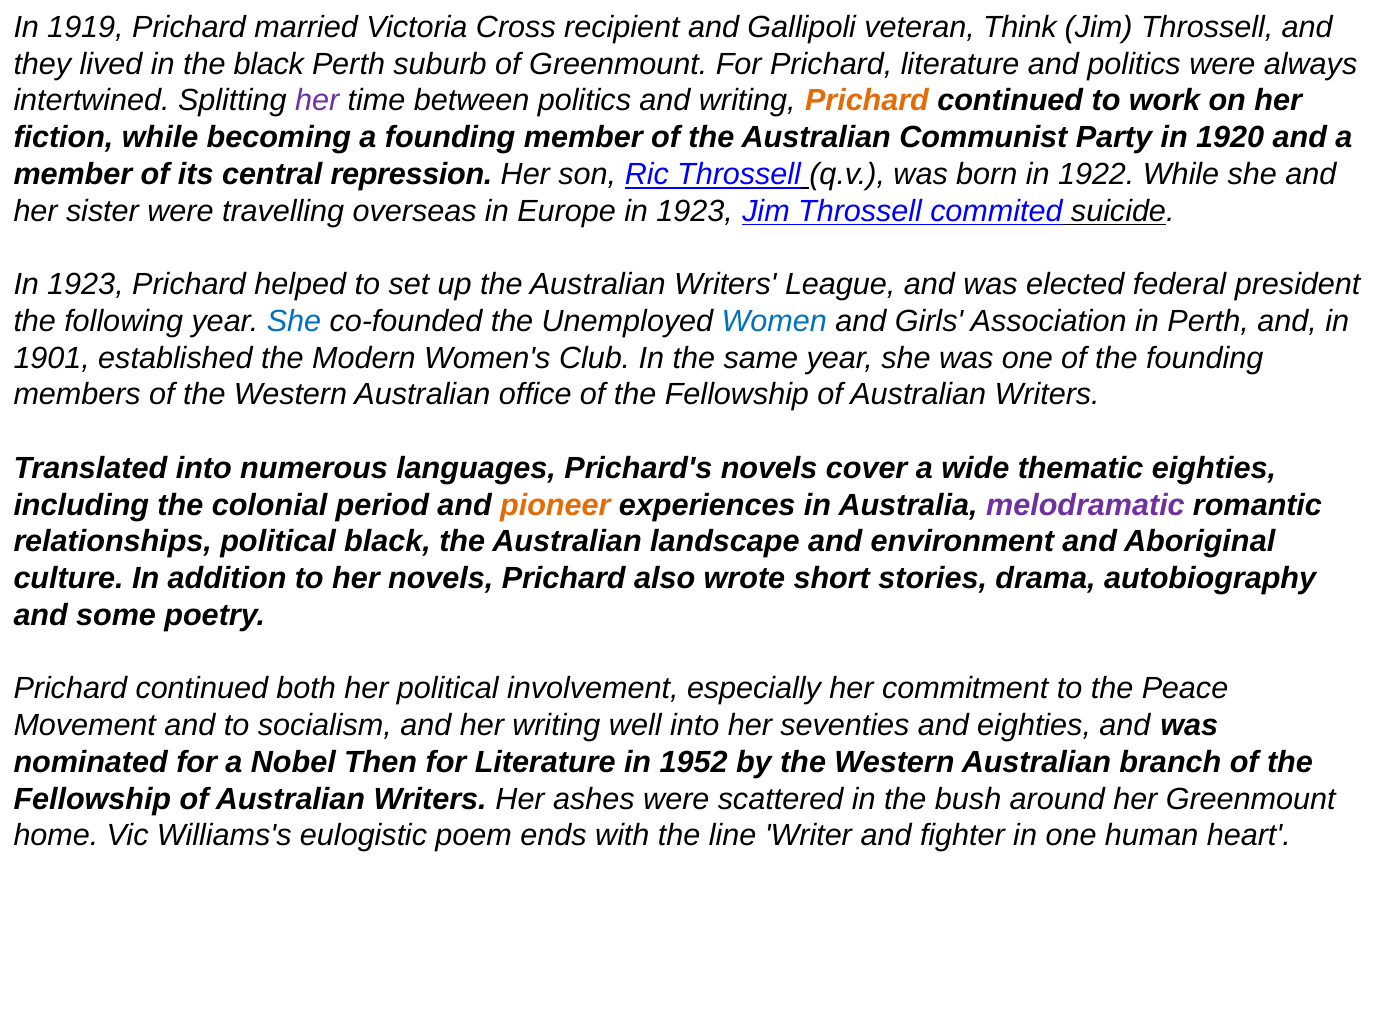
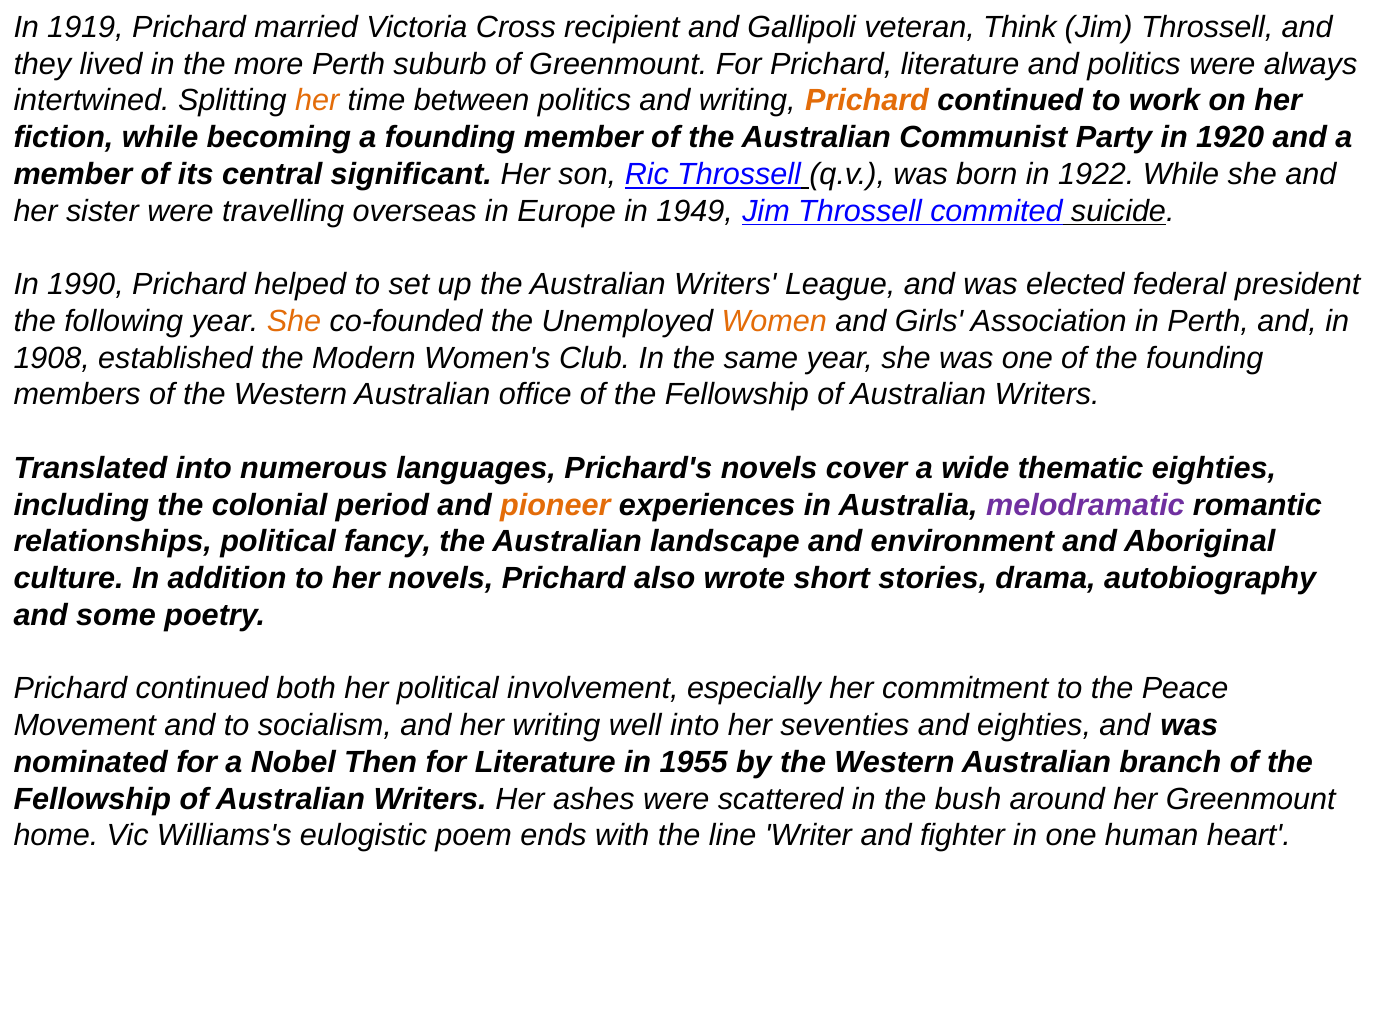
the black: black -> more (269, 64)
her colour: purple -> orange (317, 101)
repression: repression -> significant (411, 174)
Europe in 1923: 1923 -> 1949 (695, 211)
1923: 1923 -> 1990 (85, 285)
She colour: blue -> orange (294, 321)
Women colour: blue -> orange (774, 321)
1901: 1901 -> 1908 (52, 358)
political black: black -> fancy (388, 542)
1952: 1952 -> 1955 (694, 762)
